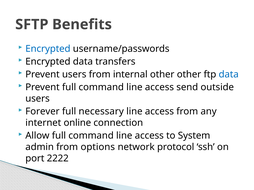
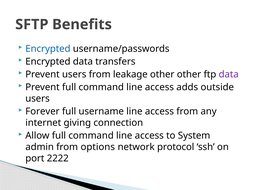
internal: internal -> leakage (130, 74)
data colour: blue -> purple (229, 74)
send: send -> adds (187, 87)
necessary: necessary -> username (101, 112)
online: online -> giving (77, 123)
